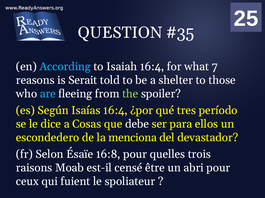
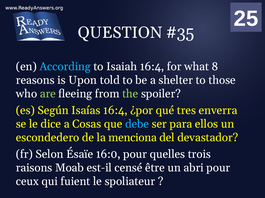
7: 7 -> 8 (215, 67)
Serait: Serait -> Upon (83, 80)
are colour: light blue -> light green (48, 94)
período: período -> enverra (218, 111)
debe colour: white -> light blue (137, 124)
16:8: 16:8 -> 16:0 (108, 155)
